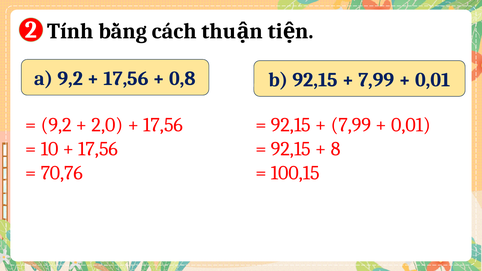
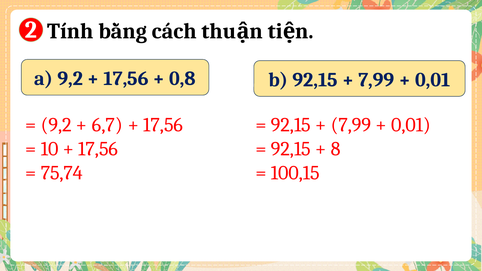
2,0: 2,0 -> 6,7 (107, 125)
70,76: 70,76 -> 75,74 (62, 173)
